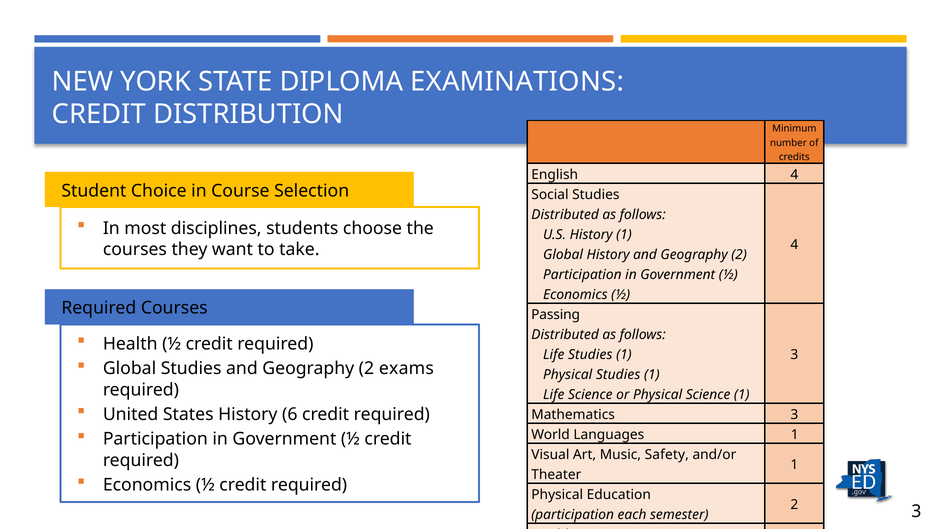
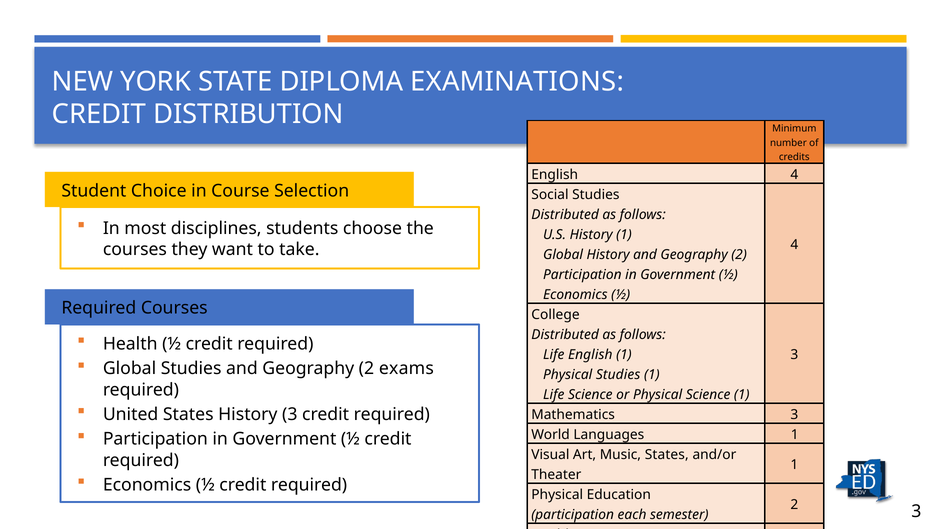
Passing: Passing -> College (556, 315)
Life Studies: Studies -> English (590, 355)
History 6: 6 -> 3 (290, 415)
Music Safety: Safety -> States (667, 455)
